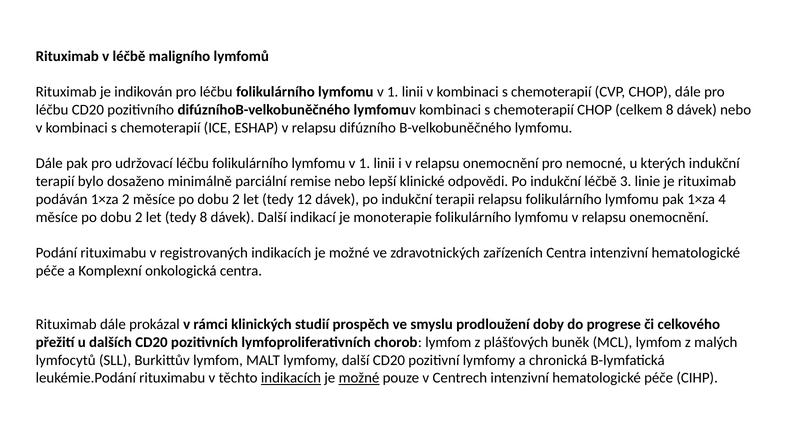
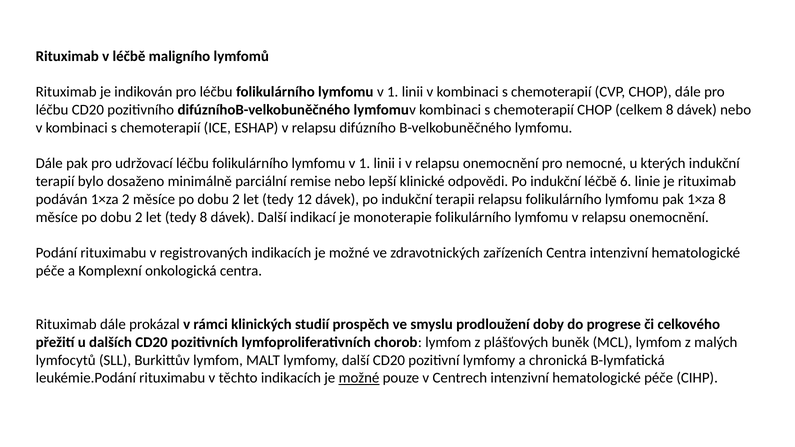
3: 3 -> 6 (626, 181)
1×za 4: 4 -> 8 (722, 199)
indikacích underline: present -> none (291, 378)
